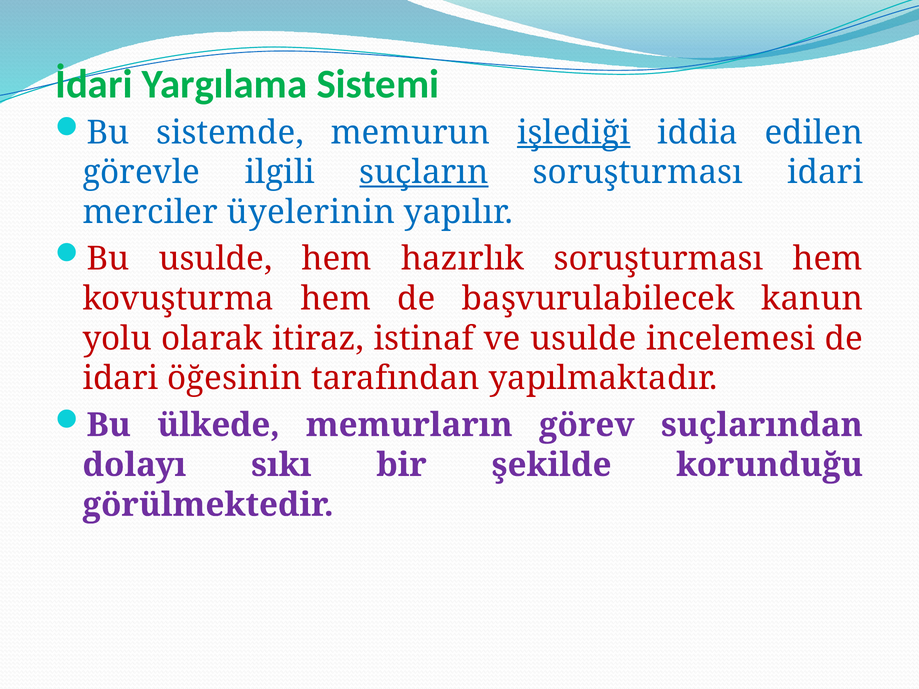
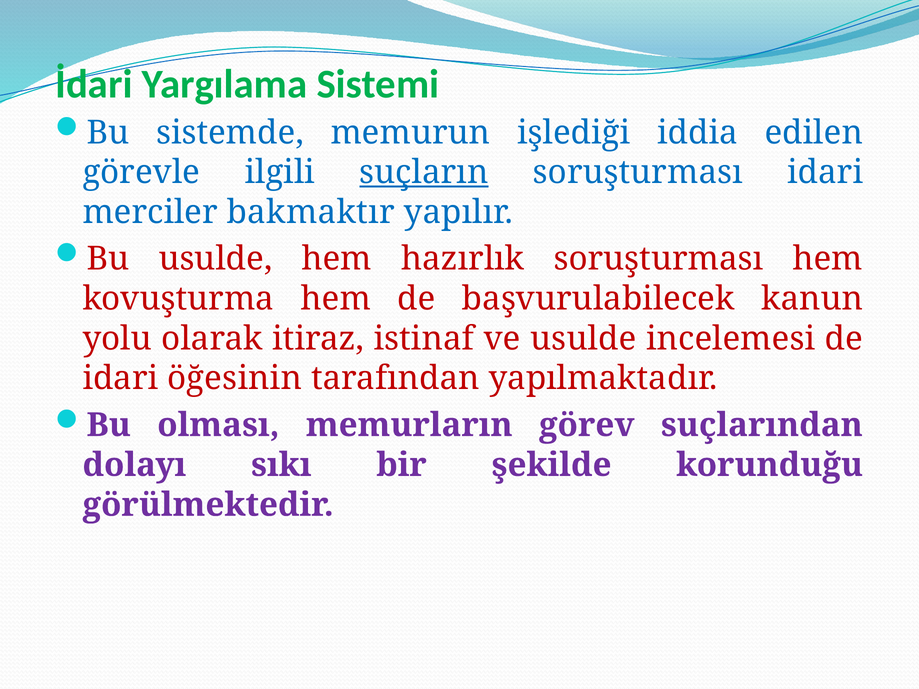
işlediği underline: present -> none (574, 133)
üyelerinin: üyelerinin -> bakmaktır (311, 212)
ülkede: ülkede -> olması (218, 425)
